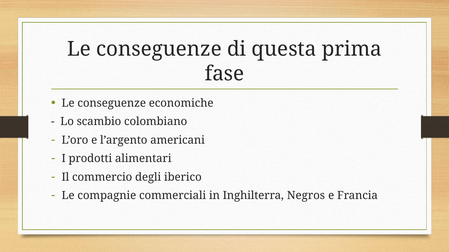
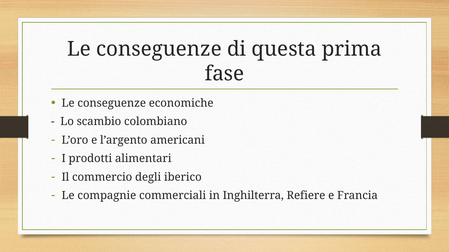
Negros: Negros -> Refiere (306, 196)
